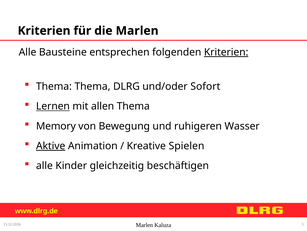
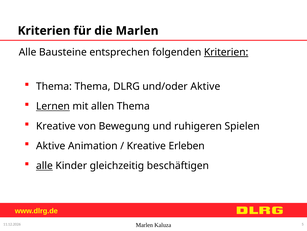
und/oder Sofort: Sofort -> Aktive (205, 86)
Memory: Memory -> Kreative (56, 126)
Wasser: Wasser -> Spielen (242, 126)
Aktive underline: present -> none (51, 146)
Spielen: Spielen -> Erleben (187, 146)
alle underline: none -> present (44, 165)
